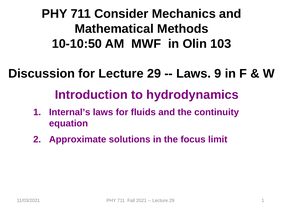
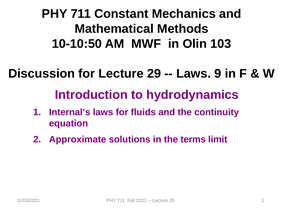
Consider: Consider -> Constant (121, 14)
focus: focus -> terms (193, 140)
